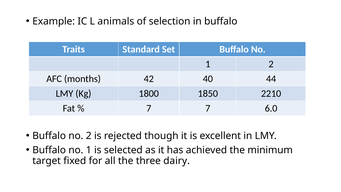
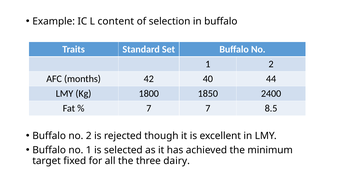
animals: animals -> content (116, 21)
2210: 2210 -> 2400 (271, 93)
6.0: 6.0 -> 8.5 (271, 108)
